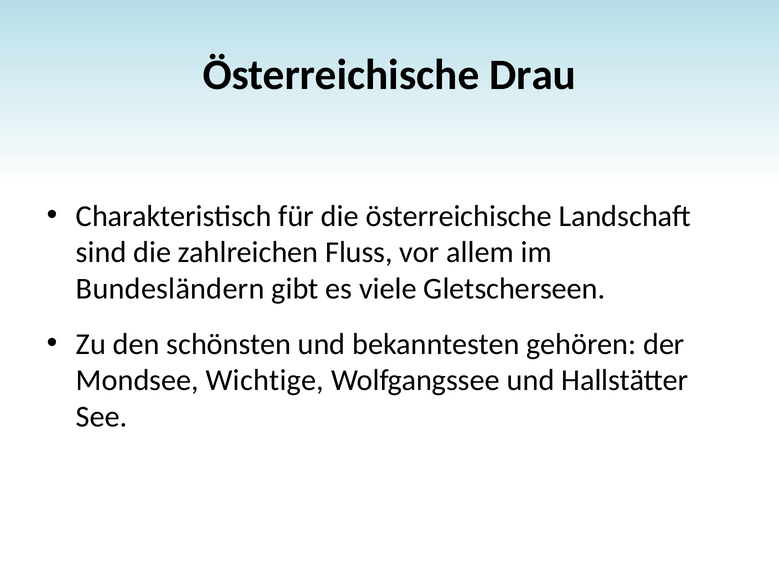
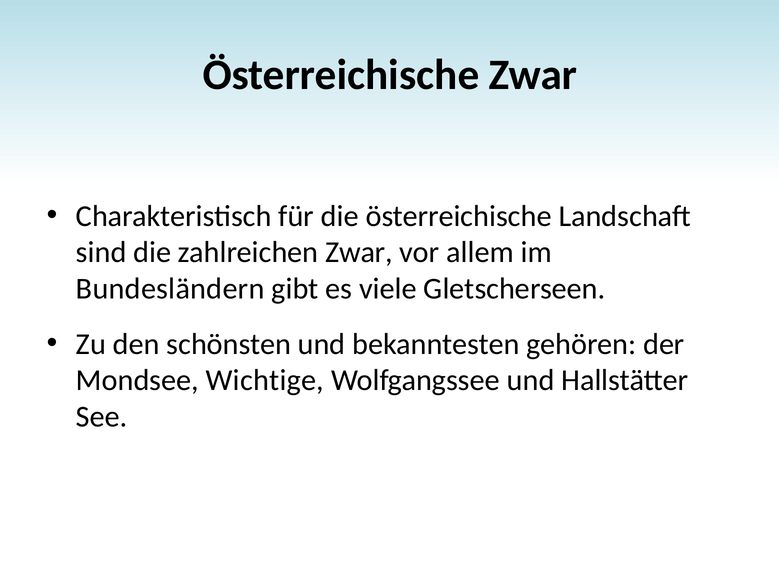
Österreichische Drau: Drau -> Zwar (533, 75)
zahlreichen Fluss: Fluss -> Zwar (359, 252)
